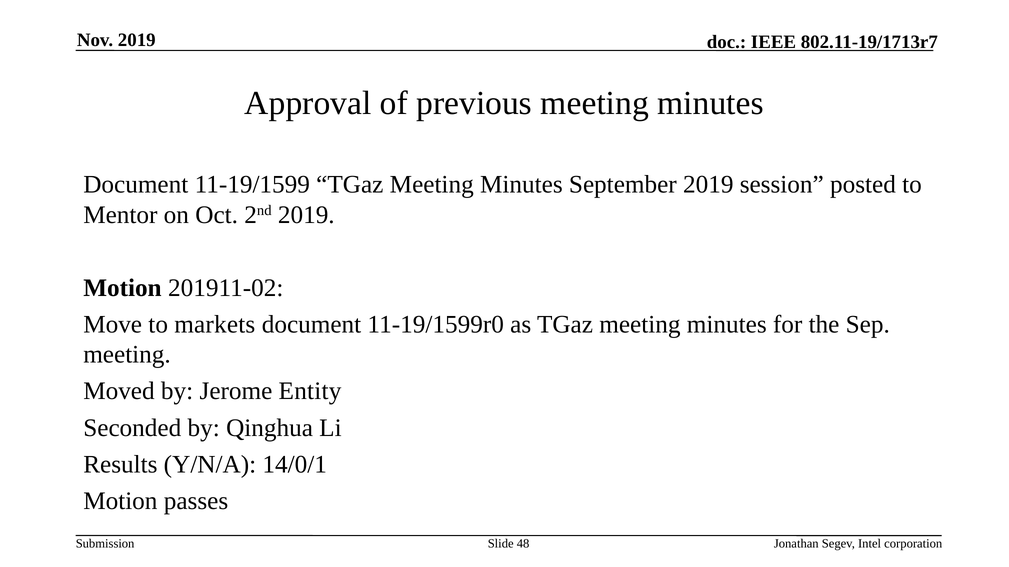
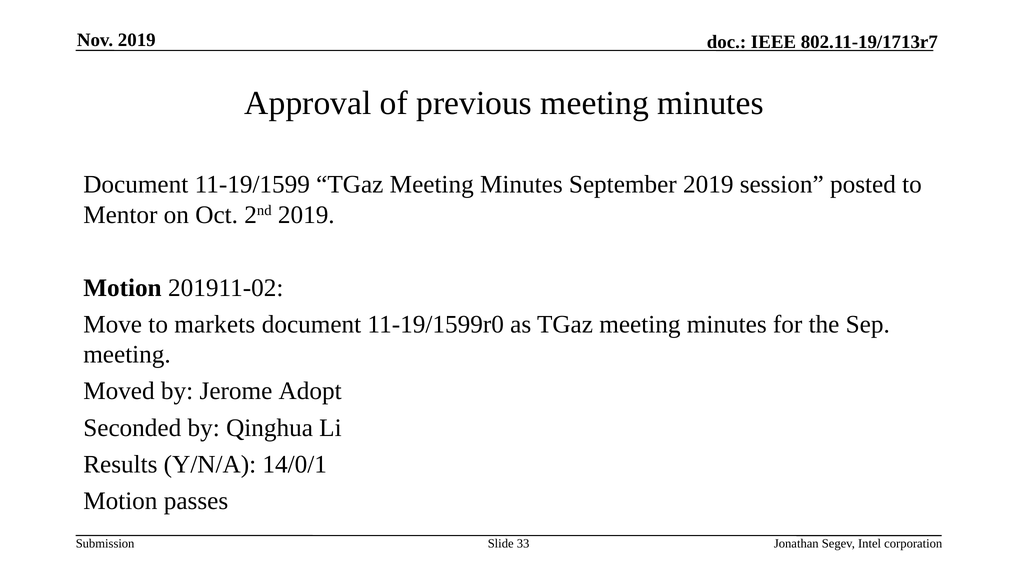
Entity: Entity -> Adopt (310, 392)
48: 48 -> 33 (523, 544)
